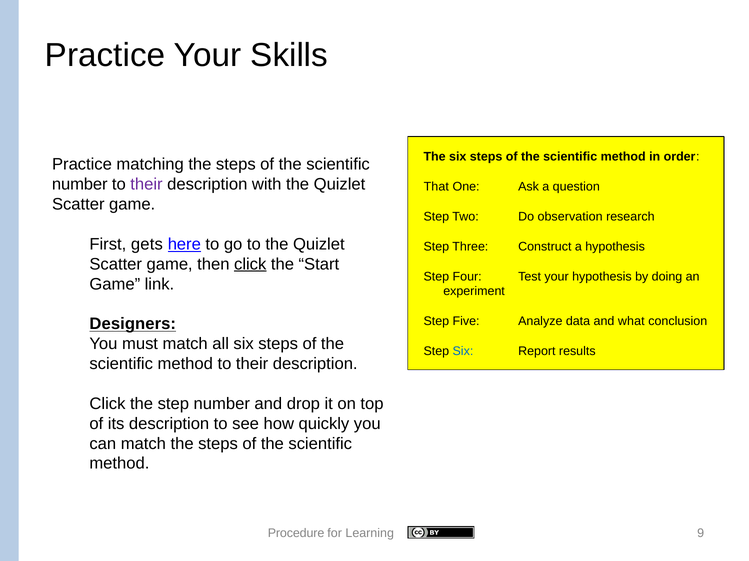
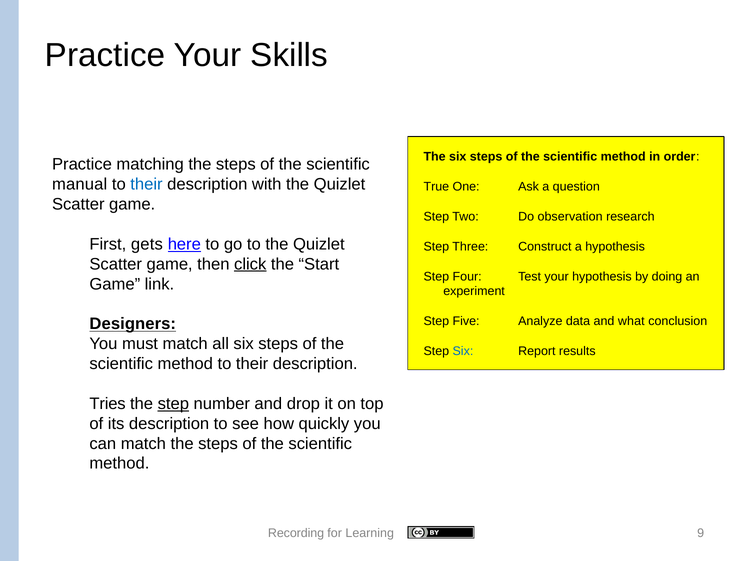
number: number -> manual (80, 185)
their colour: purple -> blue (146, 185)
That: That -> True (436, 187)
Click: Click -> Tries (108, 404)
step underline: none -> present (173, 404)
Procedure: Procedure -> Recording (296, 534)
